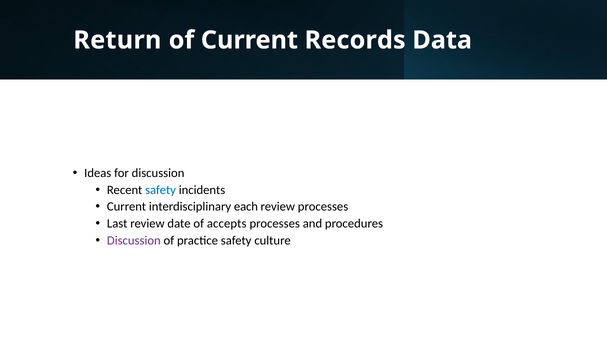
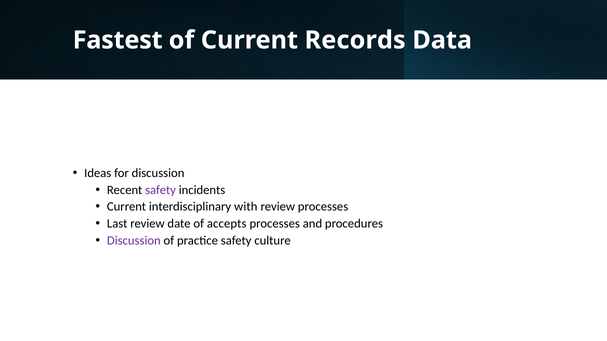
Return: Return -> Fastest (118, 40)
safety colour: blue -> purple (161, 190)
each: each -> with (246, 207)
